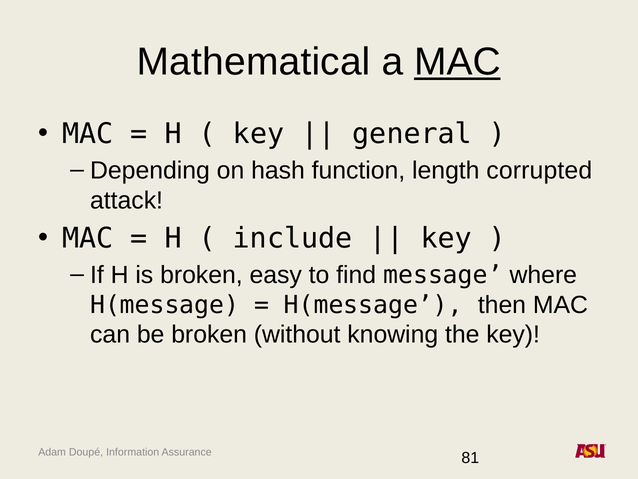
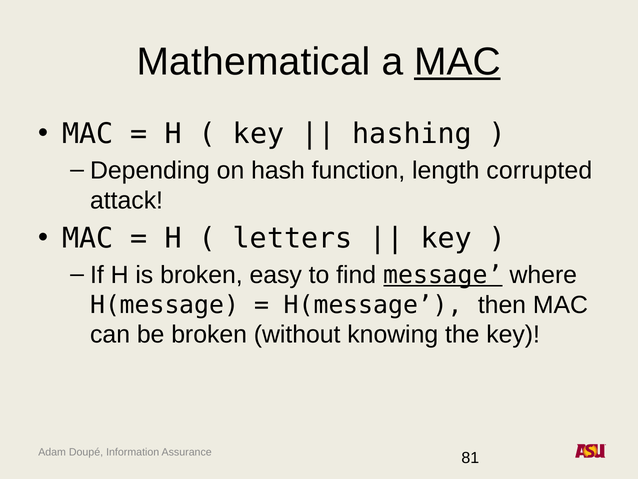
general: general -> hashing (412, 134)
include: include -> letters (293, 238)
message underline: none -> present (443, 275)
